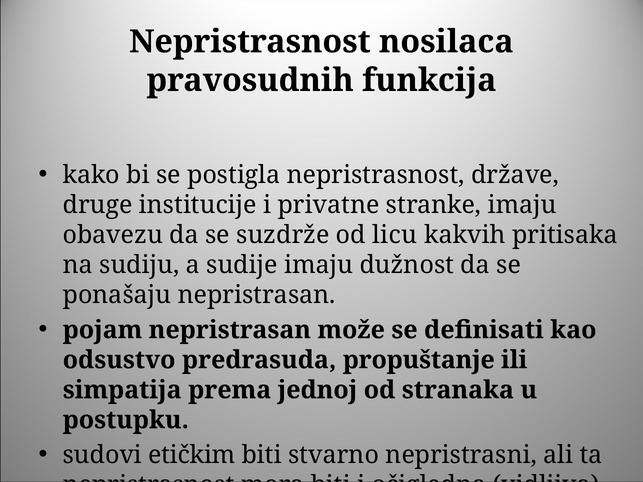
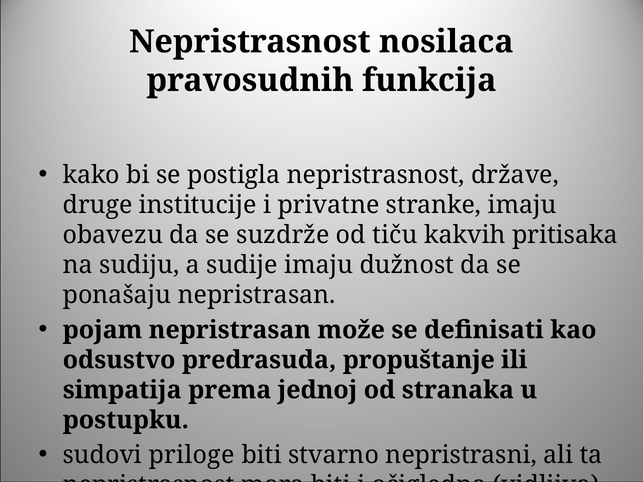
licu: licu -> tiču (395, 235)
etičkim: etičkim -> priloge (192, 455)
